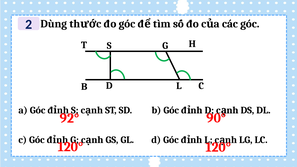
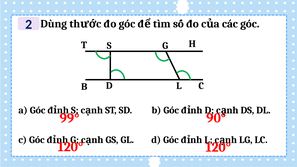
92°: 92° -> 99° (70, 118)
